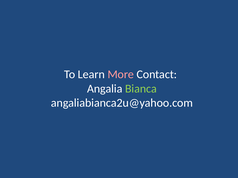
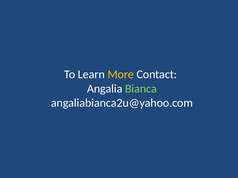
More colour: pink -> yellow (121, 75)
